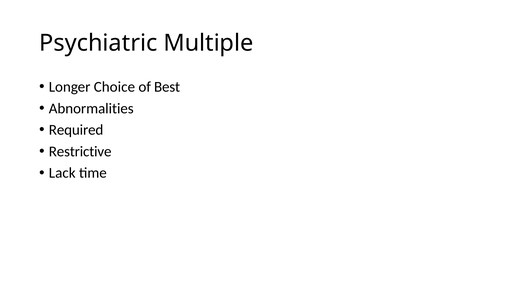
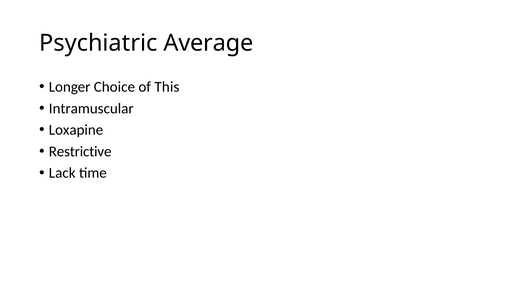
Multiple: Multiple -> Average (208, 43)
Best: Best -> This (167, 87)
Abnormalities: Abnormalities -> Intramuscular (91, 108)
Required: Required -> Loxapine (76, 130)
